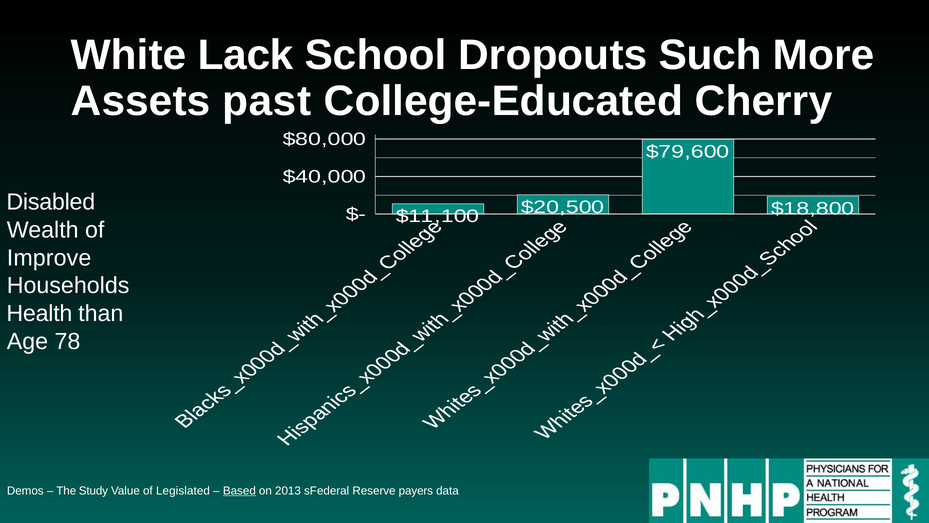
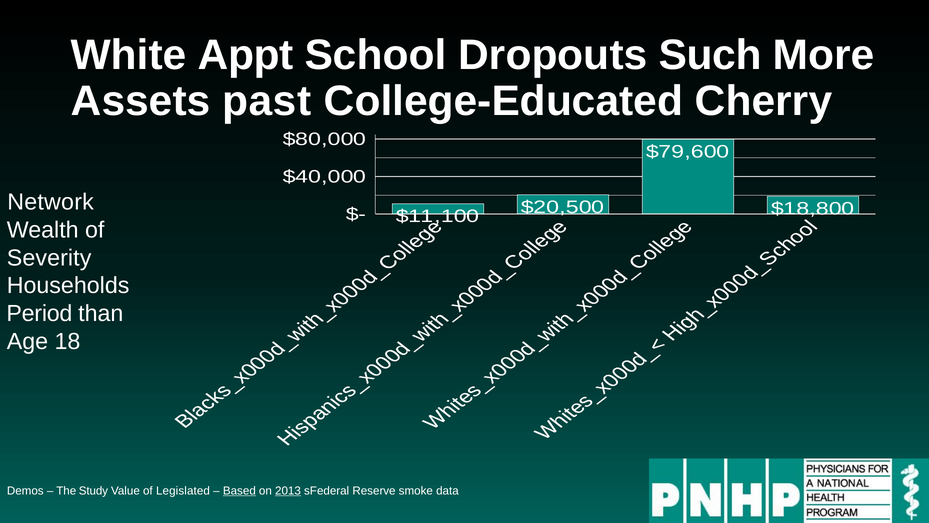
Lack: Lack -> Appt (246, 55)
Disabled: Disabled -> Network (51, 202)
Improve: Improve -> Severity (49, 258)
Health: Health -> Period (39, 313)
78: 78 -> 18 (67, 341)
2013 underline: none -> present (288, 490)
payers: payers -> smoke (416, 490)
